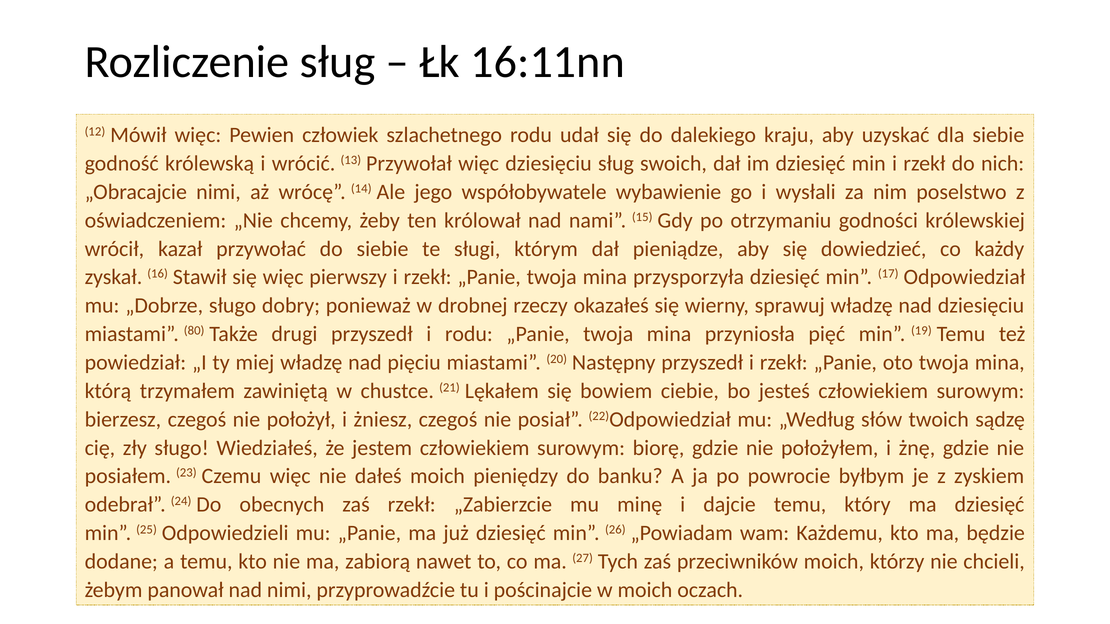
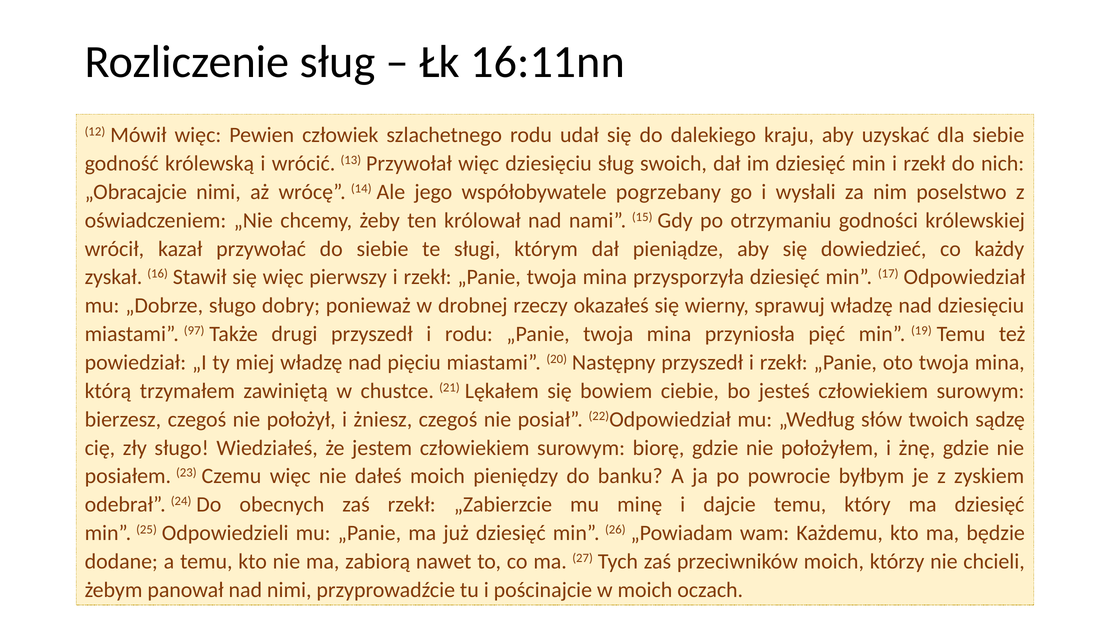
wybawienie: wybawienie -> pogrzebany (668, 192)
80: 80 -> 97 (194, 331)
